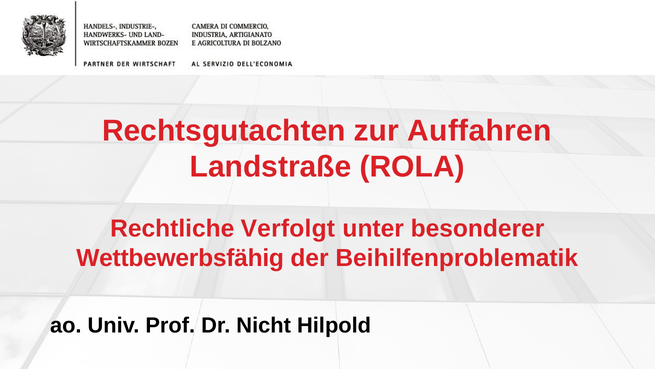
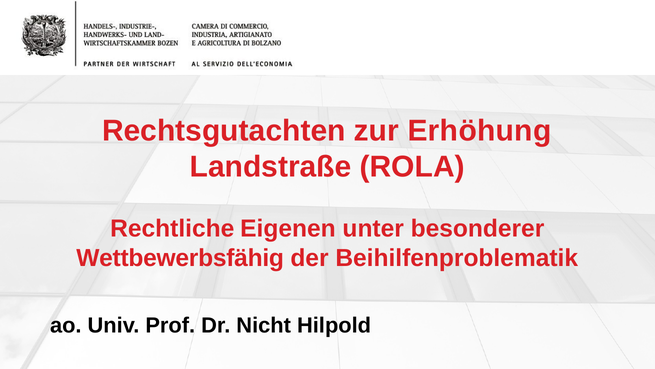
Auffahren: Auffahren -> Erhöhung (480, 131)
Verfolgt: Verfolgt -> Eigenen (288, 228)
